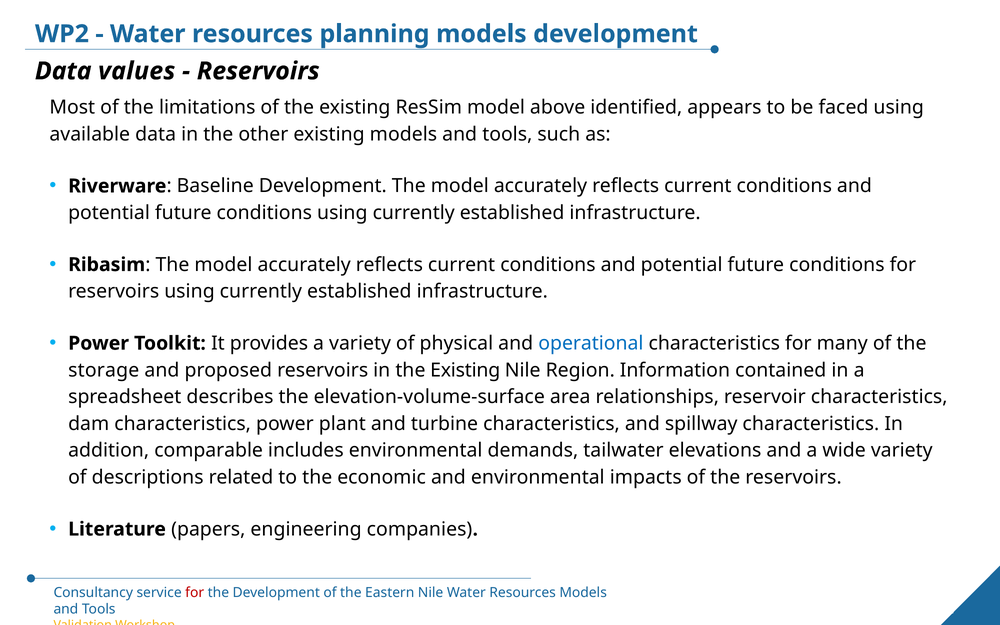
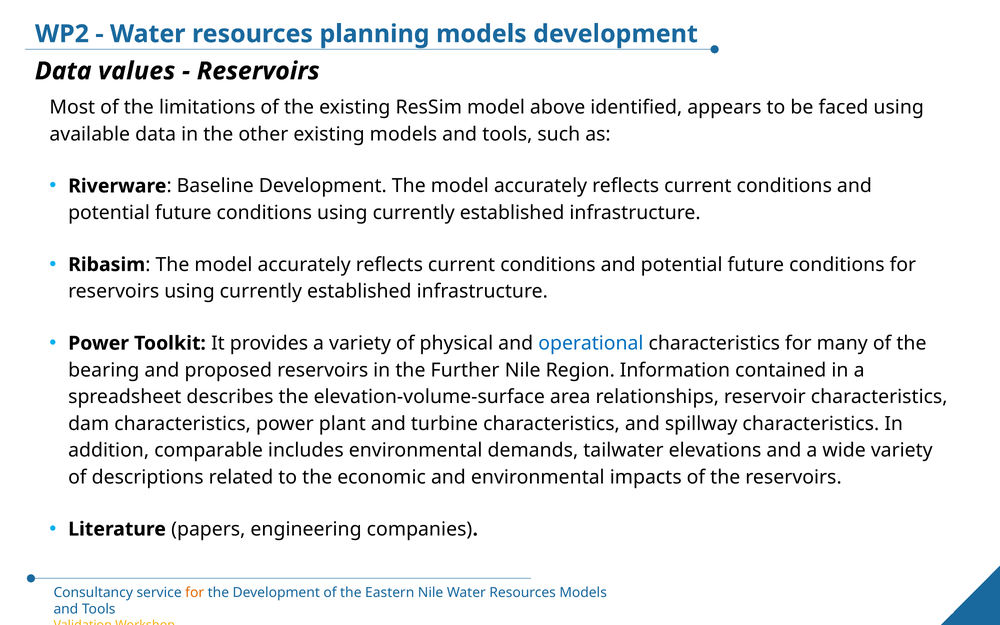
storage: storage -> bearing (104, 370)
in the Existing: Existing -> Further (465, 370)
for colour: red -> orange (195, 593)
